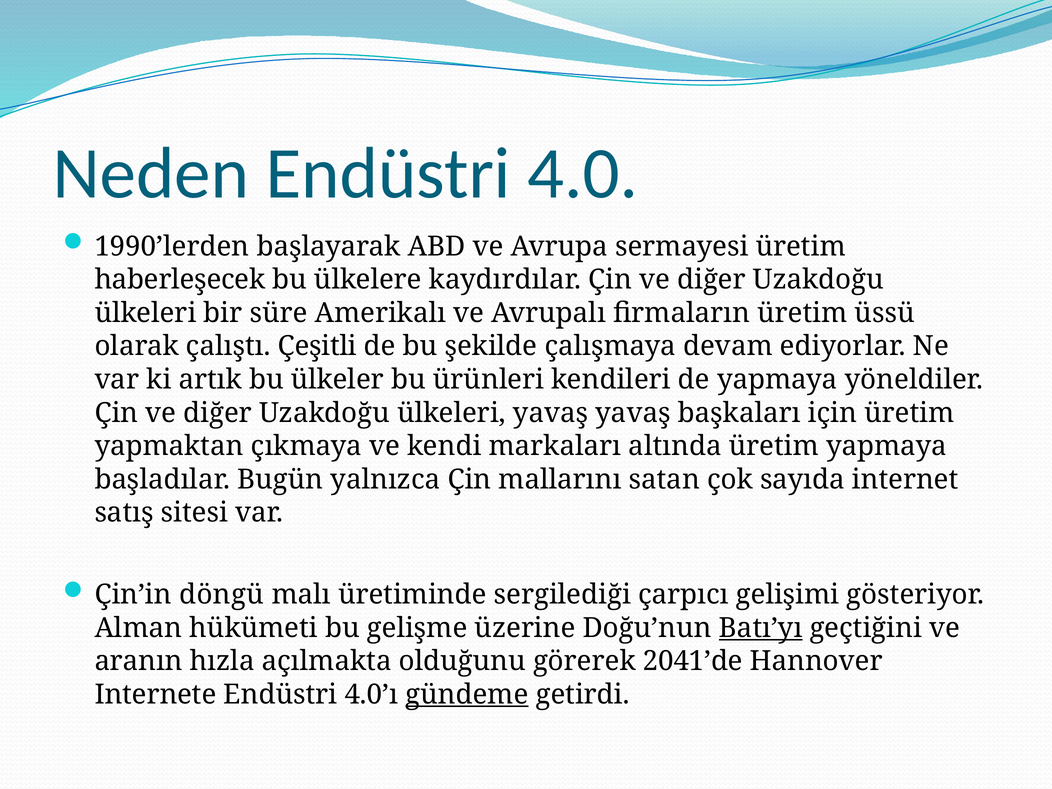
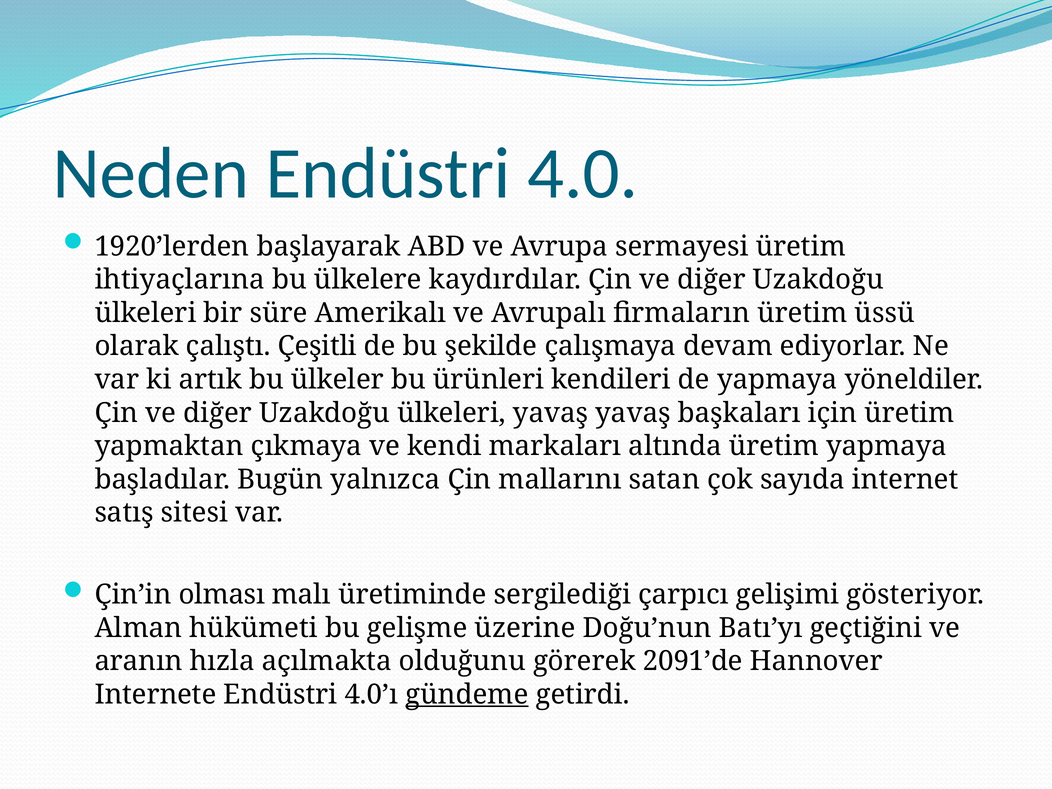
1990’lerden: 1990’lerden -> 1920’lerden (172, 246)
haberleşecek: haberleşecek -> ihtiyaçlarına (180, 280)
döngü: döngü -> olması (222, 595)
Batı’yı underline: present -> none (761, 628)
2041’de: 2041’de -> 2091’de (693, 661)
